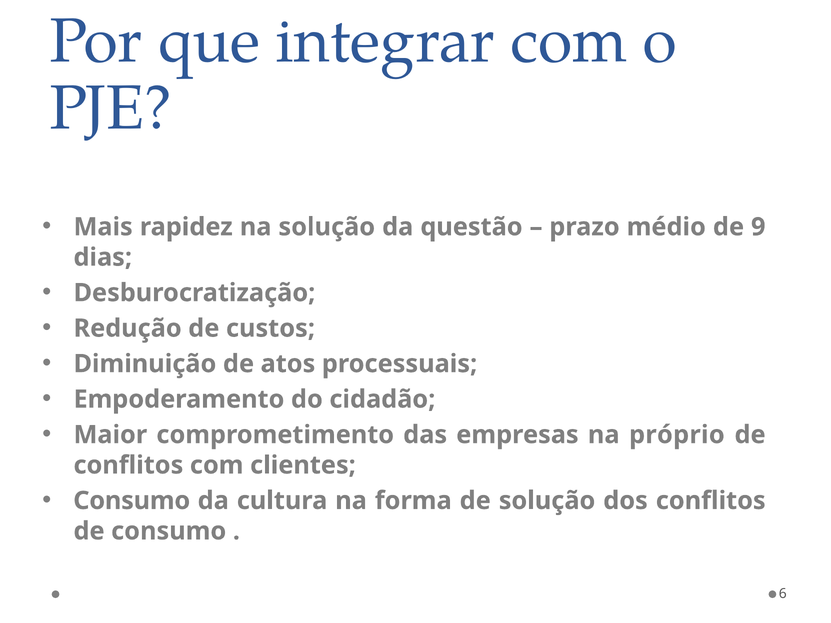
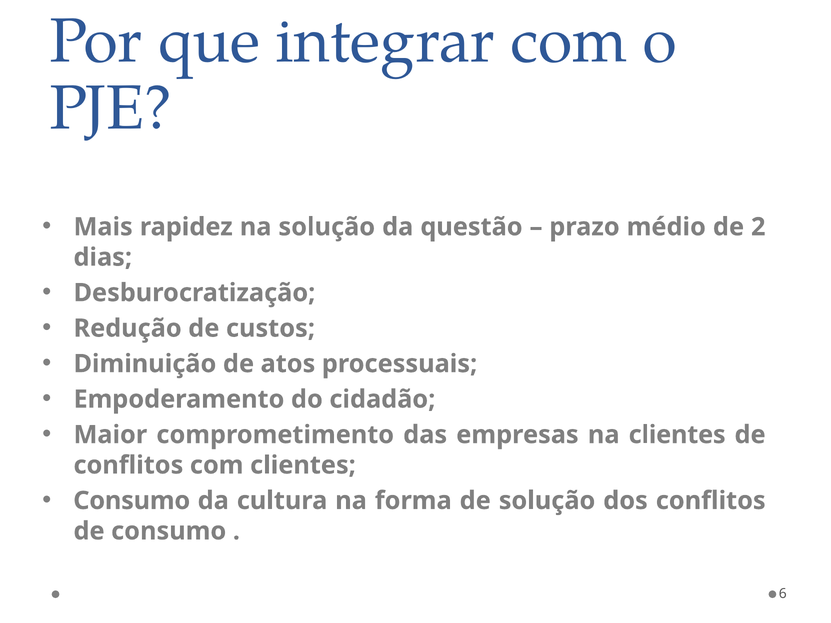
9: 9 -> 2 (758, 227)
na próprio: próprio -> clientes (677, 435)
